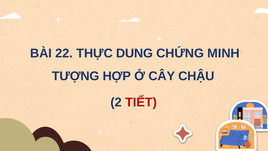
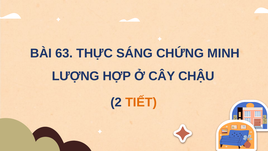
22: 22 -> 63 (64, 53)
DUNG: DUNG -> SÁNG (135, 53)
TƯỢNG: TƯỢNG -> LƯỢNG (76, 76)
TIẾT colour: red -> orange (141, 102)
